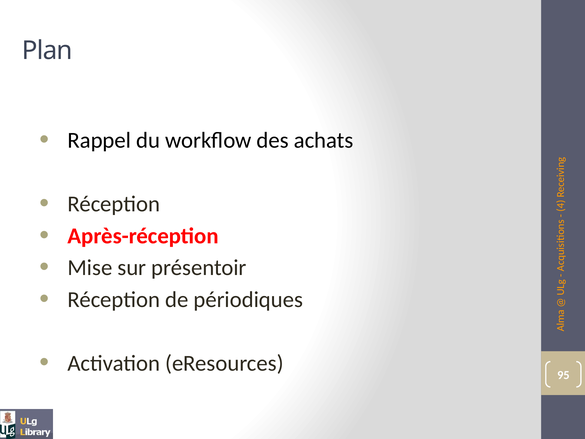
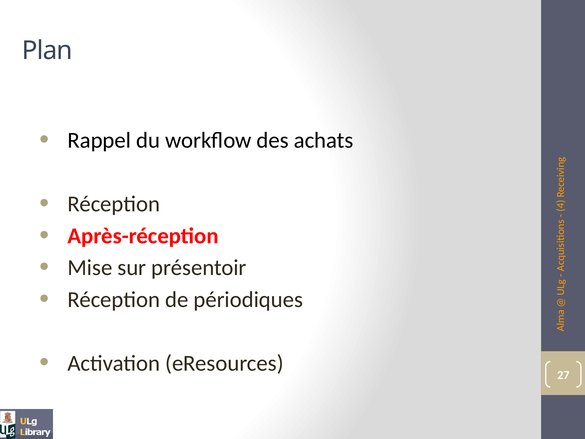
95: 95 -> 27 (563, 375)
